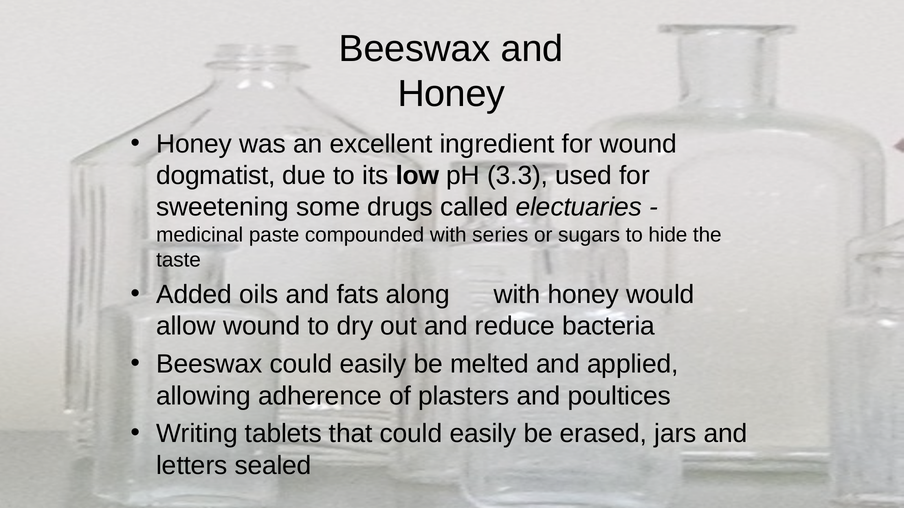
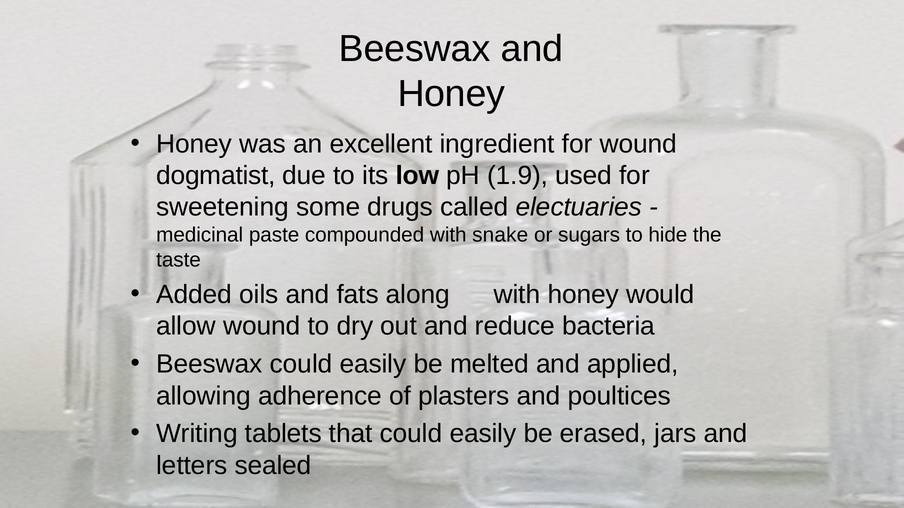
3.3: 3.3 -> 1.9 (518, 176)
series: series -> snake (500, 235)
